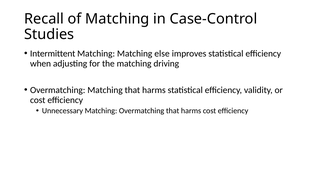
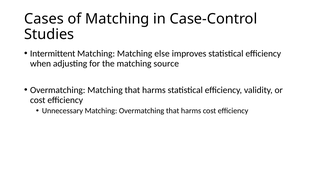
Recall: Recall -> Cases (44, 19)
driving: driving -> source (166, 64)
